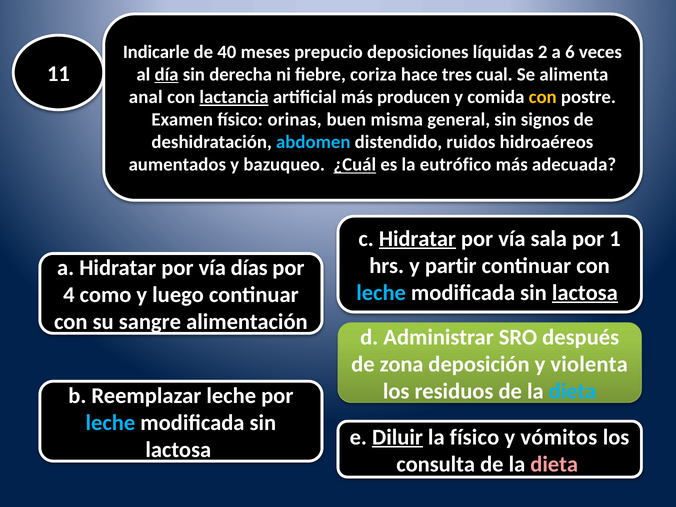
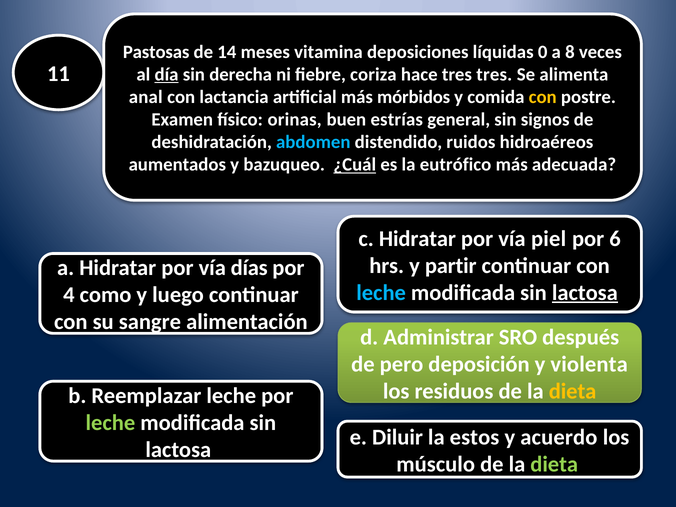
Indicarle: Indicarle -> Pastosas (156, 52)
40: 40 -> 14 (227, 52)
prepucio: prepucio -> vitamina (328, 52)
2: 2 -> 0 (543, 52)
6: 6 -> 8 (570, 52)
tres cual: cual -> tres (494, 75)
lactancia underline: present -> none (234, 97)
producen: producen -> mórbidos (414, 97)
misma: misma -> estrías (397, 120)
Hidratar underline: present -> none (417, 239)
sala: sala -> piel (549, 239)
1: 1 -> 6 (615, 239)
zona: zona -> pero (401, 364)
dieta colour: light blue -> yellow (573, 391)
leche colour: light blue -> light green (110, 423)
Diluir underline: present -> none (398, 437)
la físico: físico -> estos (475, 437)
vómitos: vómitos -> acuerdo (559, 437)
consulta: consulta -> músculo (436, 464)
dieta colour: pink -> light green (554, 464)
